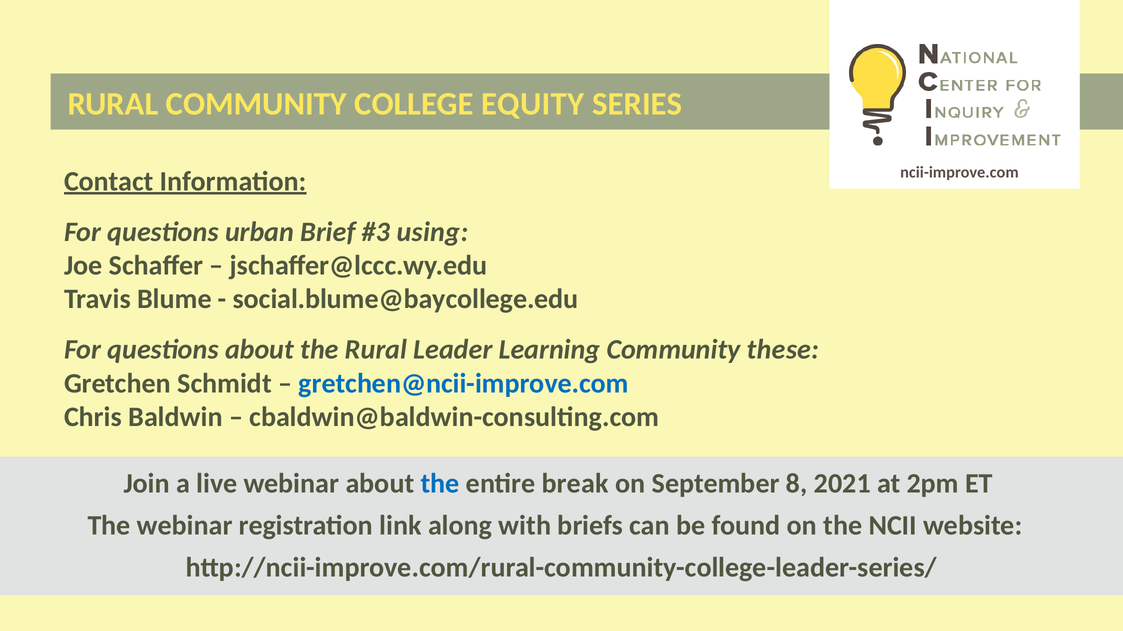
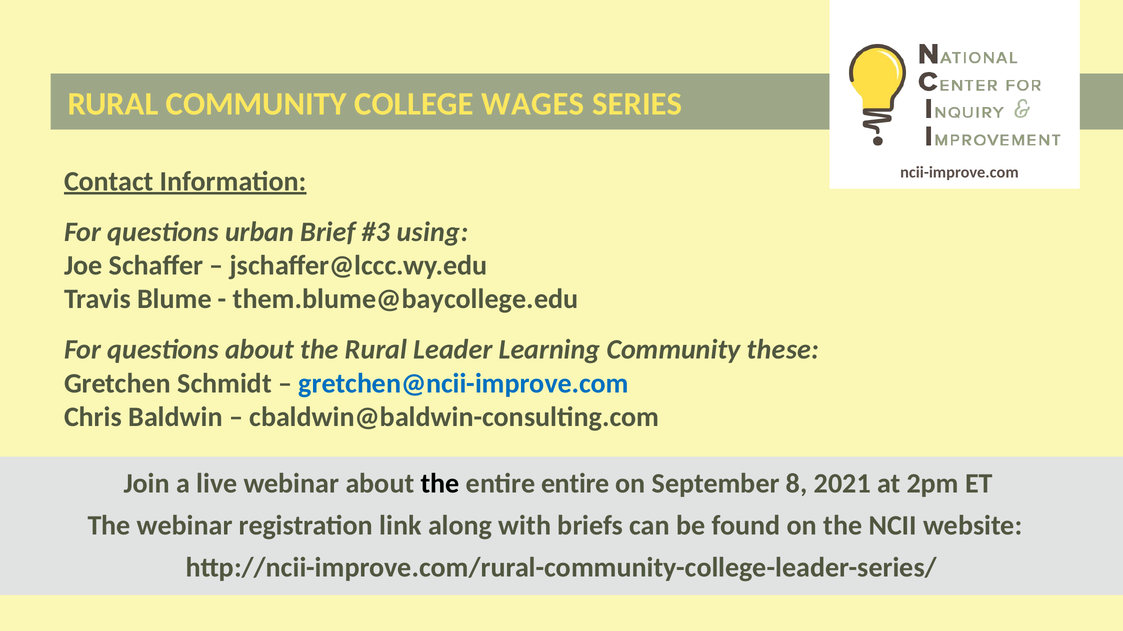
EQUITY: EQUITY -> WAGES (533, 104)
social.blume@baycollege.edu: social.blume@baycollege.edu -> them.blume@baycollege.edu (406, 299)
the colour: blue -> black (440, 484)
entire break: break -> entire (575, 484)
